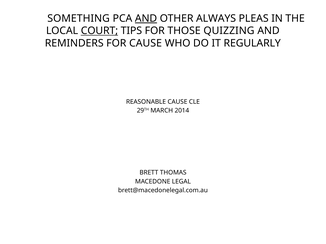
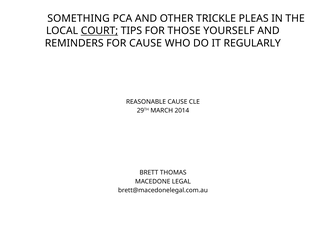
AND underline: present -> none (146, 18)
ALWAYS: ALWAYS -> TRICKLE (216, 18)
QUIZZING: QUIZZING -> YOURSELF (229, 31)
